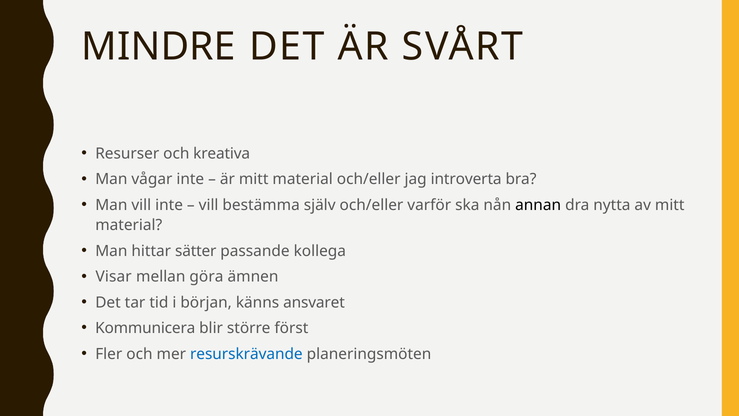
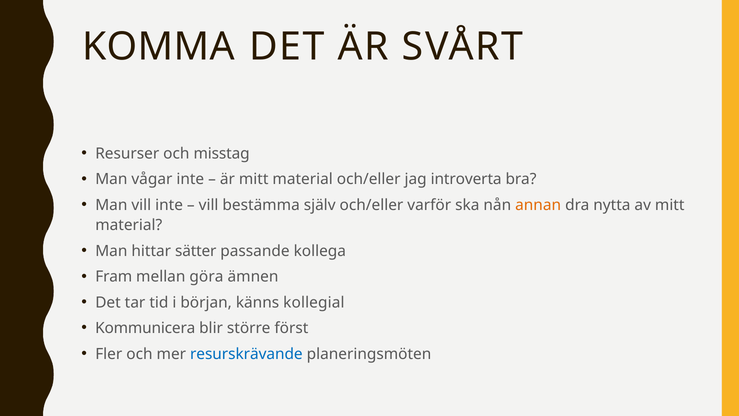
MINDRE: MINDRE -> KOMMA (158, 47)
kreativa: kreativa -> misstag (222, 153)
annan colour: black -> orange (538, 205)
Visar: Visar -> Fram (114, 277)
ansvaret: ansvaret -> kollegial (314, 302)
